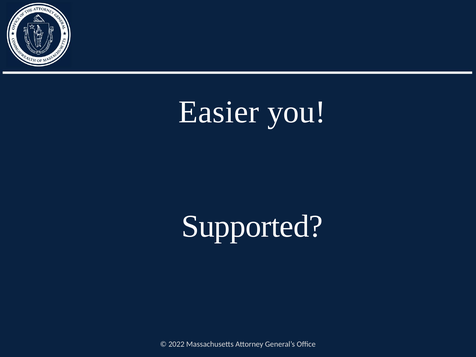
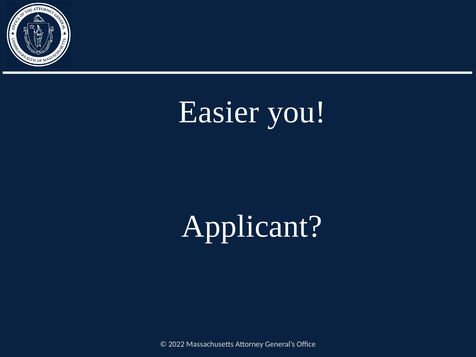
Supported: Supported -> Applicant (252, 226)
